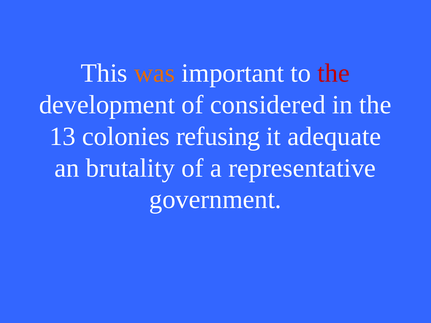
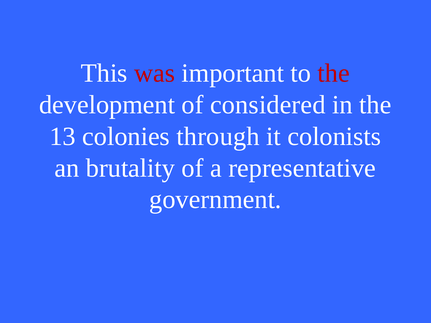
was colour: orange -> red (155, 73)
refusing: refusing -> through (218, 137)
adequate: adequate -> colonists (334, 137)
